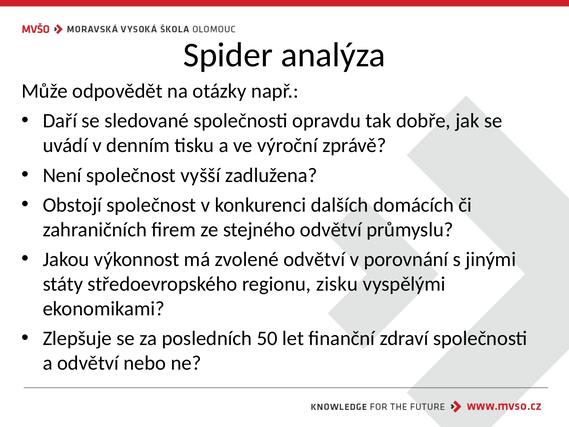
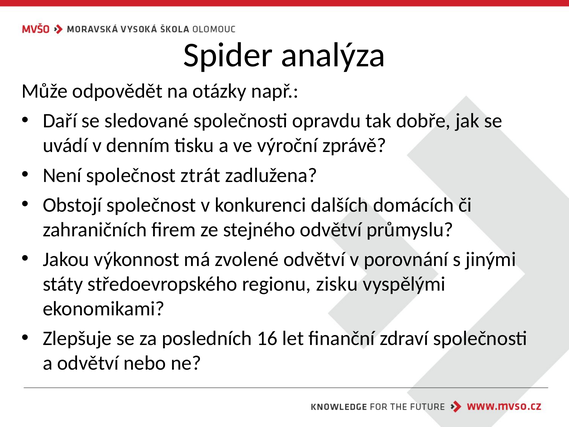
vyšší: vyšší -> ztrát (200, 175)
50: 50 -> 16 (267, 338)
